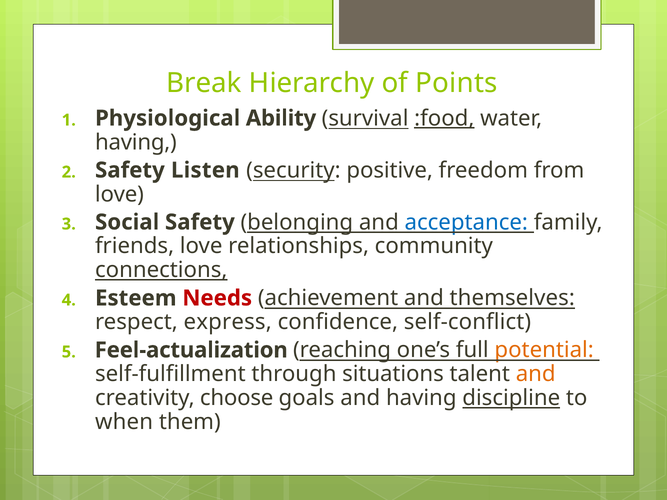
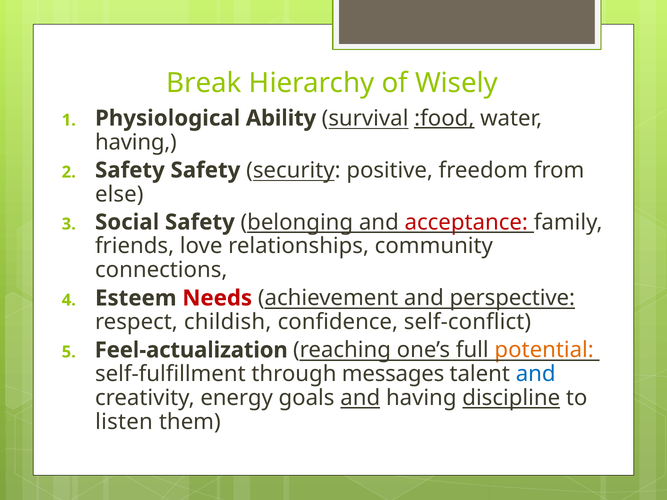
Points: Points -> Wisely (457, 83)
Safety Listen: Listen -> Safety (205, 170)
love: love -> else (119, 194)
acceptance colour: blue -> red (466, 222)
connections underline: present -> none (161, 270)
themselves: themselves -> perspective (512, 298)
express: express -> childish (228, 322)
situations: situations -> messages (393, 374)
and colour: orange -> blue (536, 374)
choose: choose -> energy (237, 398)
and underline: none -> present (360, 398)
when: when -> listen (124, 422)
